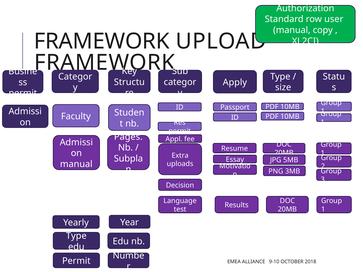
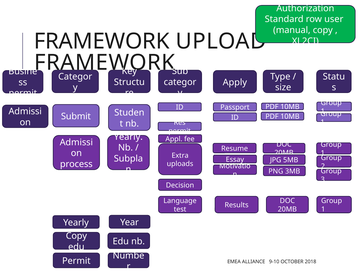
Faculty: Faculty -> Submit (76, 116)
Pages: Pages -> Yearly (128, 137)
manual: manual -> process (76, 164)
Type: Type -> Copy (76, 236)
